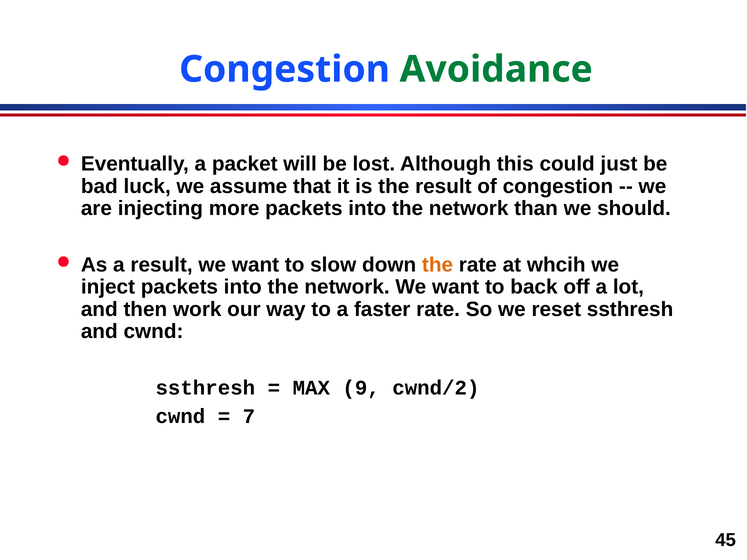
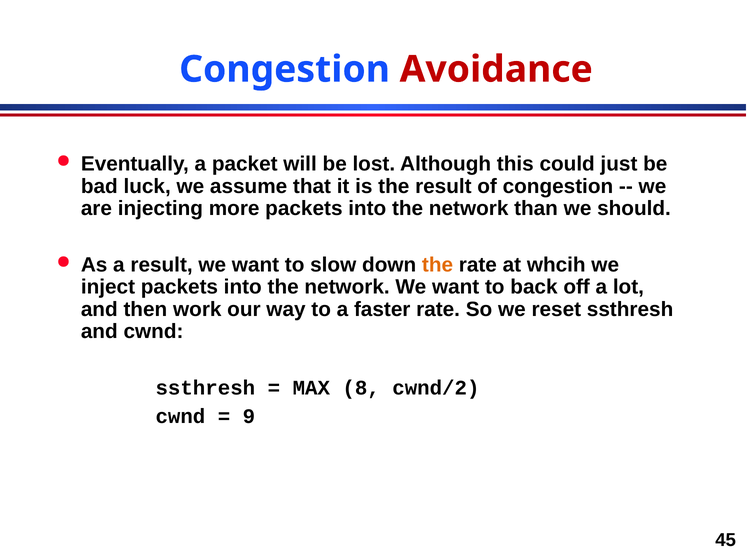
Avoidance colour: green -> red (496, 69)
9: 9 -> 8 (361, 388)
7: 7 -> 9 (249, 417)
